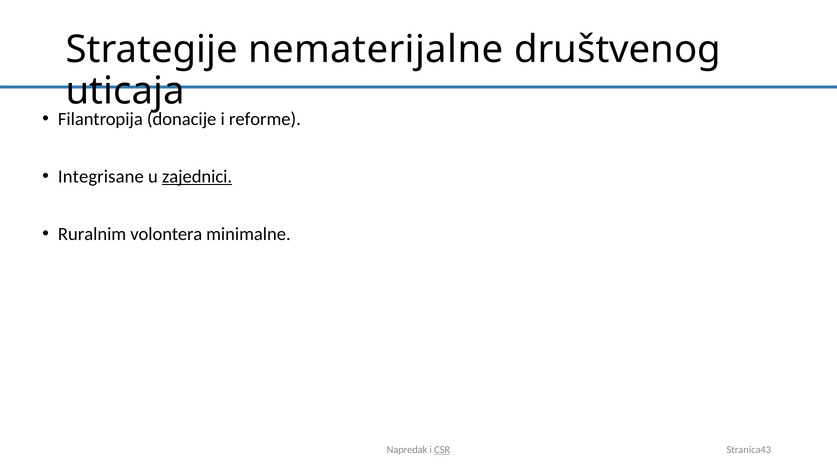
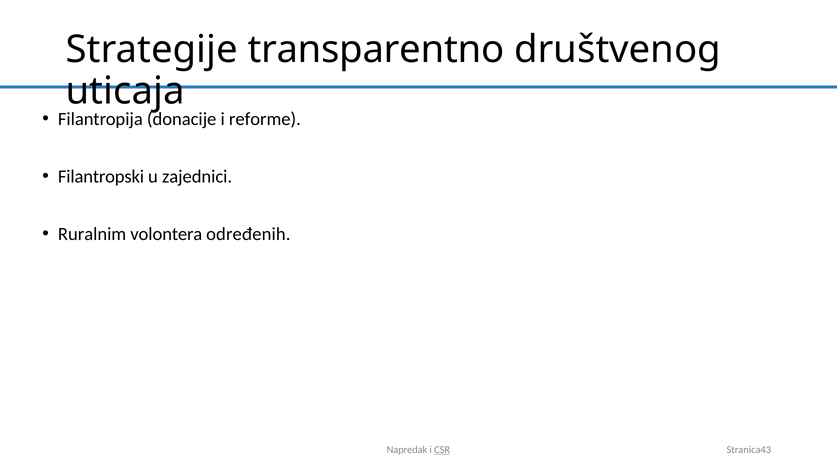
nematerijalne: nematerijalne -> transparentno (376, 50)
Integrisane: Integrisane -> Filantropski (101, 176)
zajednici underline: present -> none (197, 176)
minimalne: minimalne -> određenih (248, 234)
